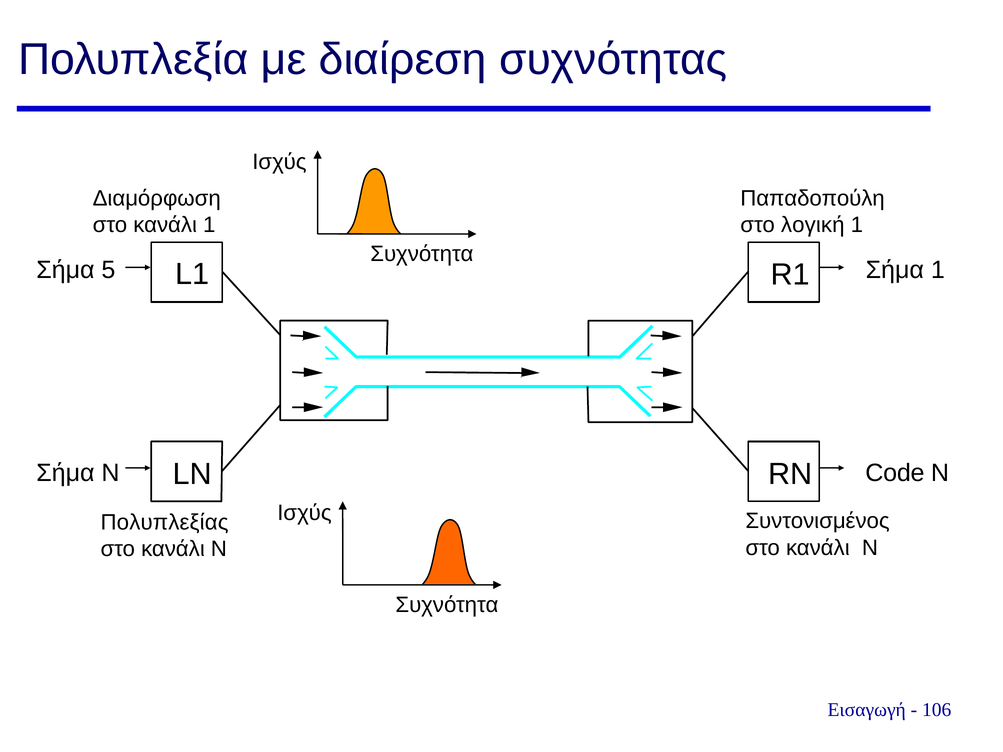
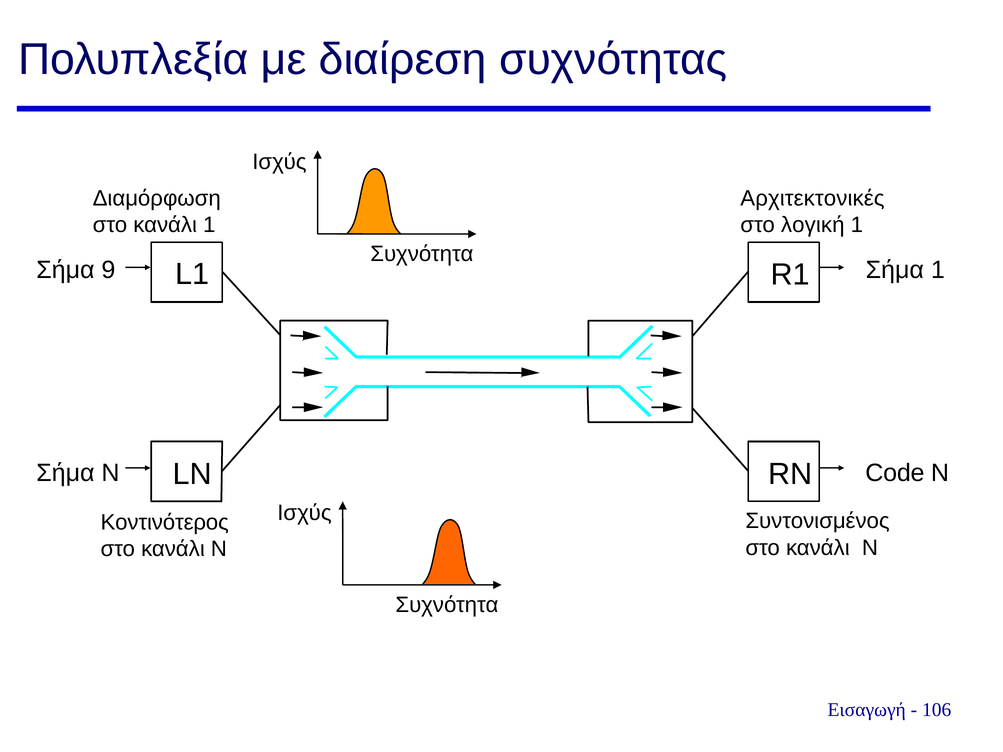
Παπαδοπούλη: Παπαδοπούλη -> Αρχιτεκτονικές (812, 198)
5: 5 -> 9 (108, 270)
Πολυπλεξίας: Πολυπλεξίας -> Κοντινότερος (165, 522)
